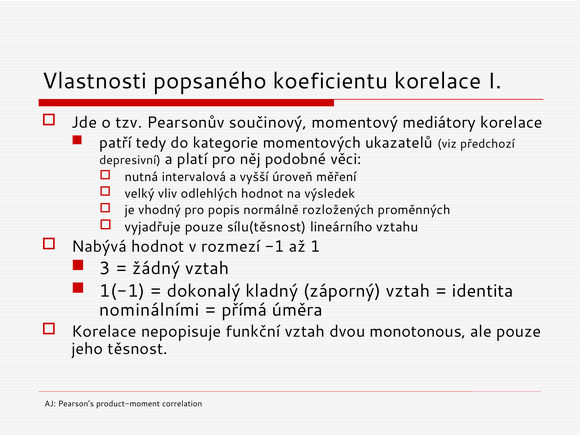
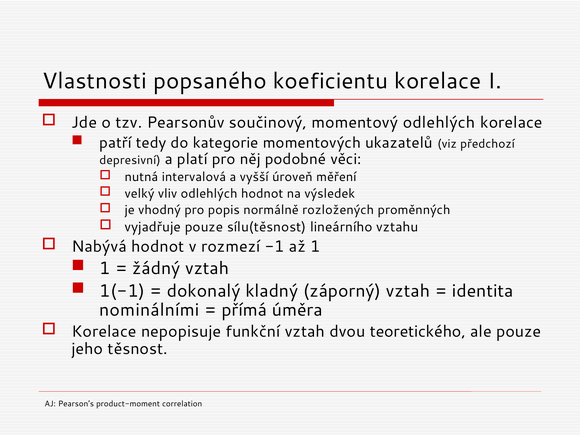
momentový mediátory: mediátory -> odlehlých (439, 123)
3: 3 -> 1 (105, 268)
monotonous: monotonous -> teoretického (418, 332)
